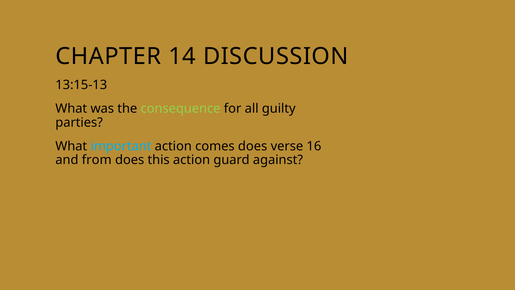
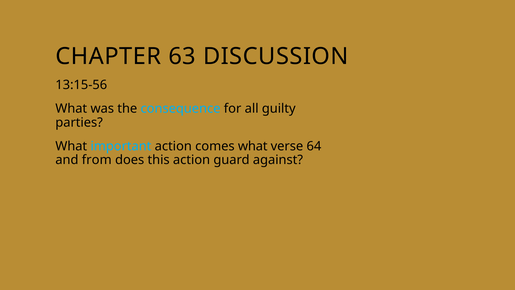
14: 14 -> 63 (182, 56)
13:15-13: 13:15-13 -> 13:15-56 (81, 85)
consequence colour: light green -> light blue (181, 109)
comes does: does -> what (253, 146)
16: 16 -> 64 (314, 146)
